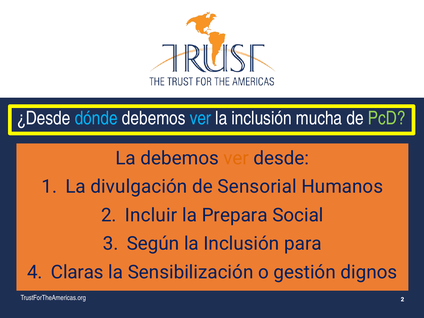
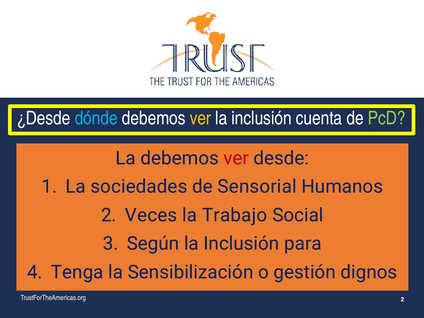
ver colour: light blue -> yellow (200, 118)
mucha: mucha -> cuenta (319, 118)
ver colour: orange -> red (236, 158)
divulgación: divulgación -> sociedades (139, 187)
Incluir: Incluir -> Veces (151, 215)
Prepara: Prepara -> Trabajo (235, 215)
Claras: Claras -> Tenga (77, 272)
